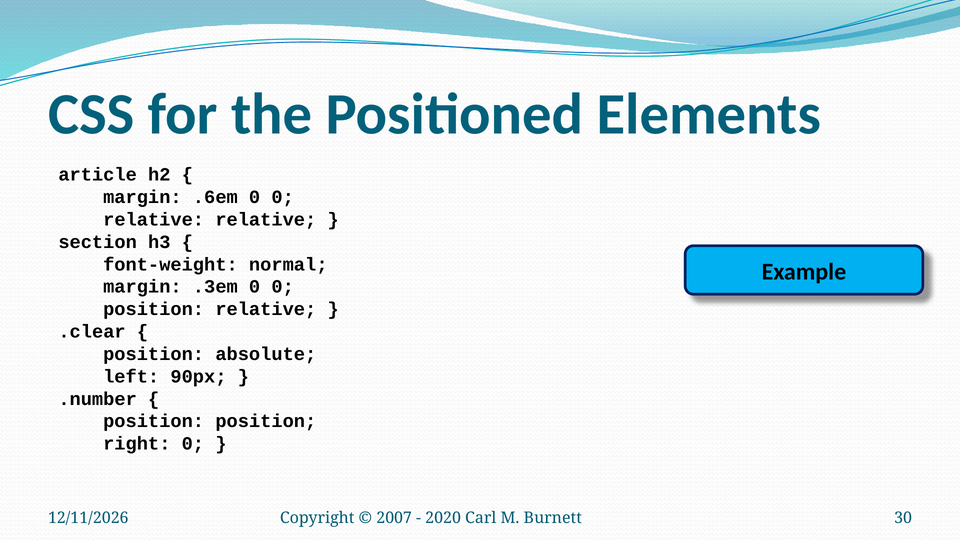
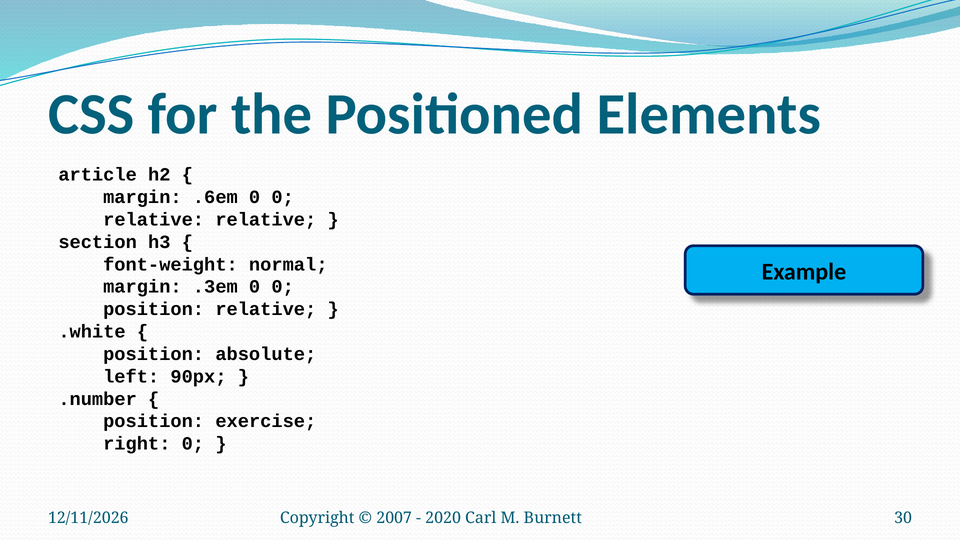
.clear: .clear -> .white (92, 332)
position position: position -> exercise (266, 421)
